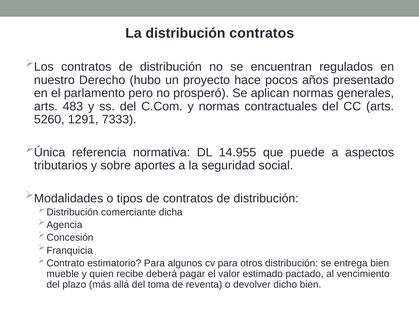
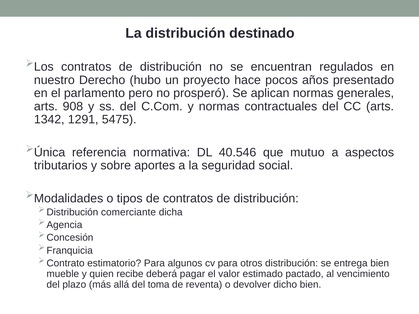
distribución contratos: contratos -> destinado (262, 33)
483: 483 -> 908 (73, 106)
5260: 5260 -> 1342 (49, 120)
7333: 7333 -> 5475 (119, 120)
14.955: 14.955 -> 40.546 (238, 153)
puede: puede -> mutuo (307, 153)
